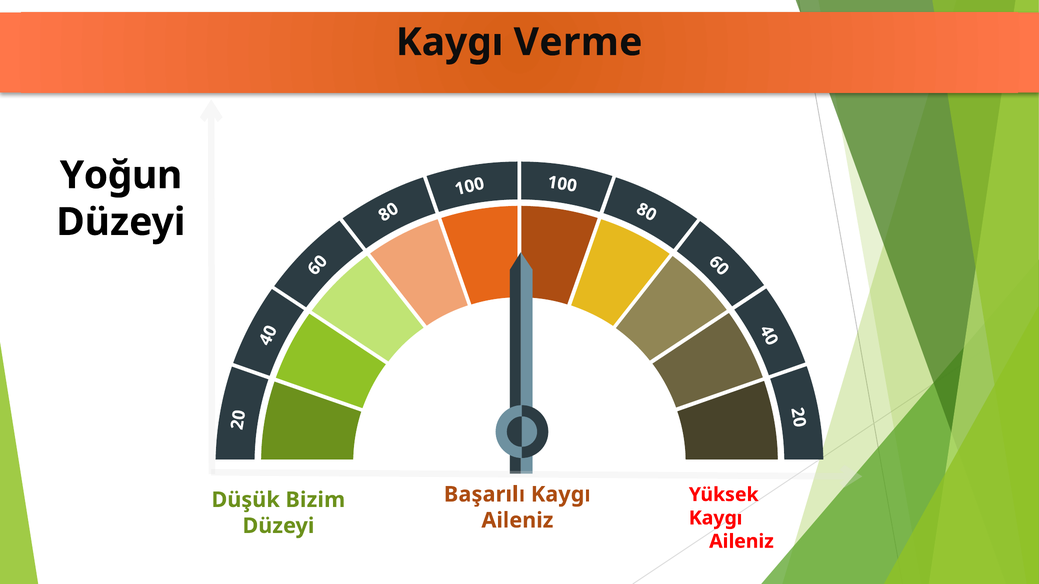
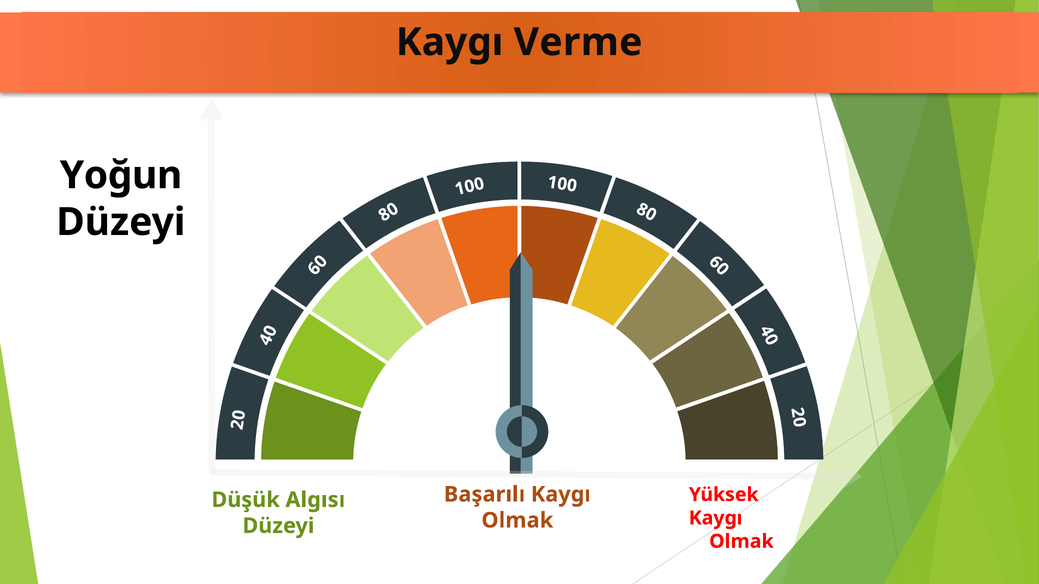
Bizim: Bizim -> Algısı (315, 500)
Aileniz: Aileniz -> Olmak (517, 521)
Aileniz: Aileniz -> Olmak (741, 542)
